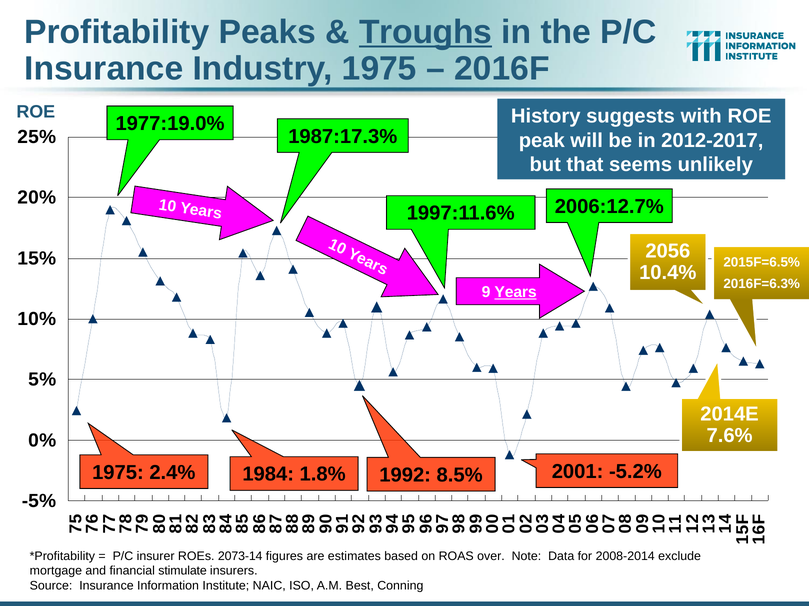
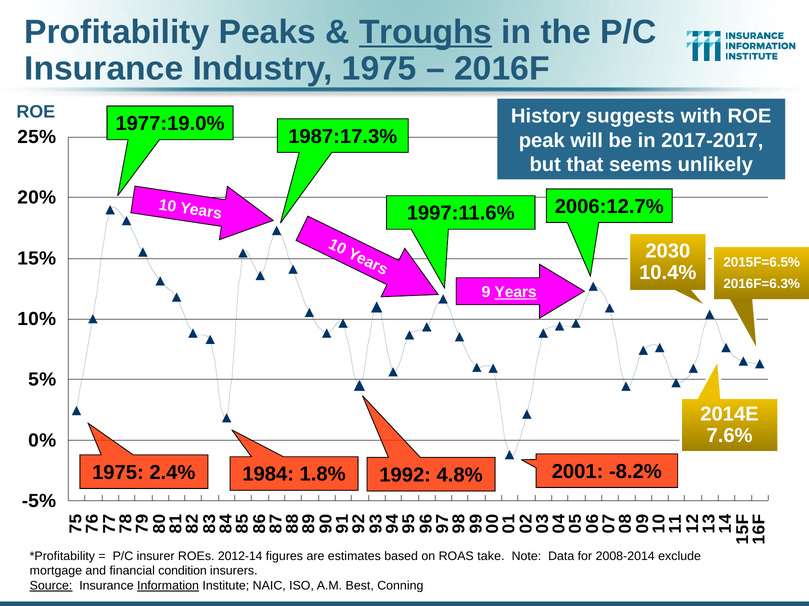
2012-2017: 2012-2017 -> 2017-2017 (712, 141)
2056: 2056 -> 2030 (668, 251)
8.5%: 8.5% -> 4.8% (460, 476)
-5.2%: -5.2% -> -8.2% (635, 472)
2073-14: 2073-14 -> 2012-14 (240, 557)
over: over -> take (491, 557)
stimulate: stimulate -> condition (183, 572)
Source underline: none -> present (51, 586)
Information underline: none -> present (168, 586)
